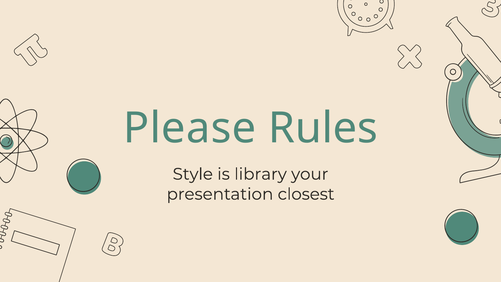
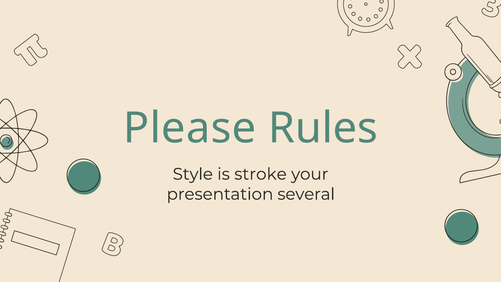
library: library -> stroke (260, 174)
closest: closest -> several (306, 194)
